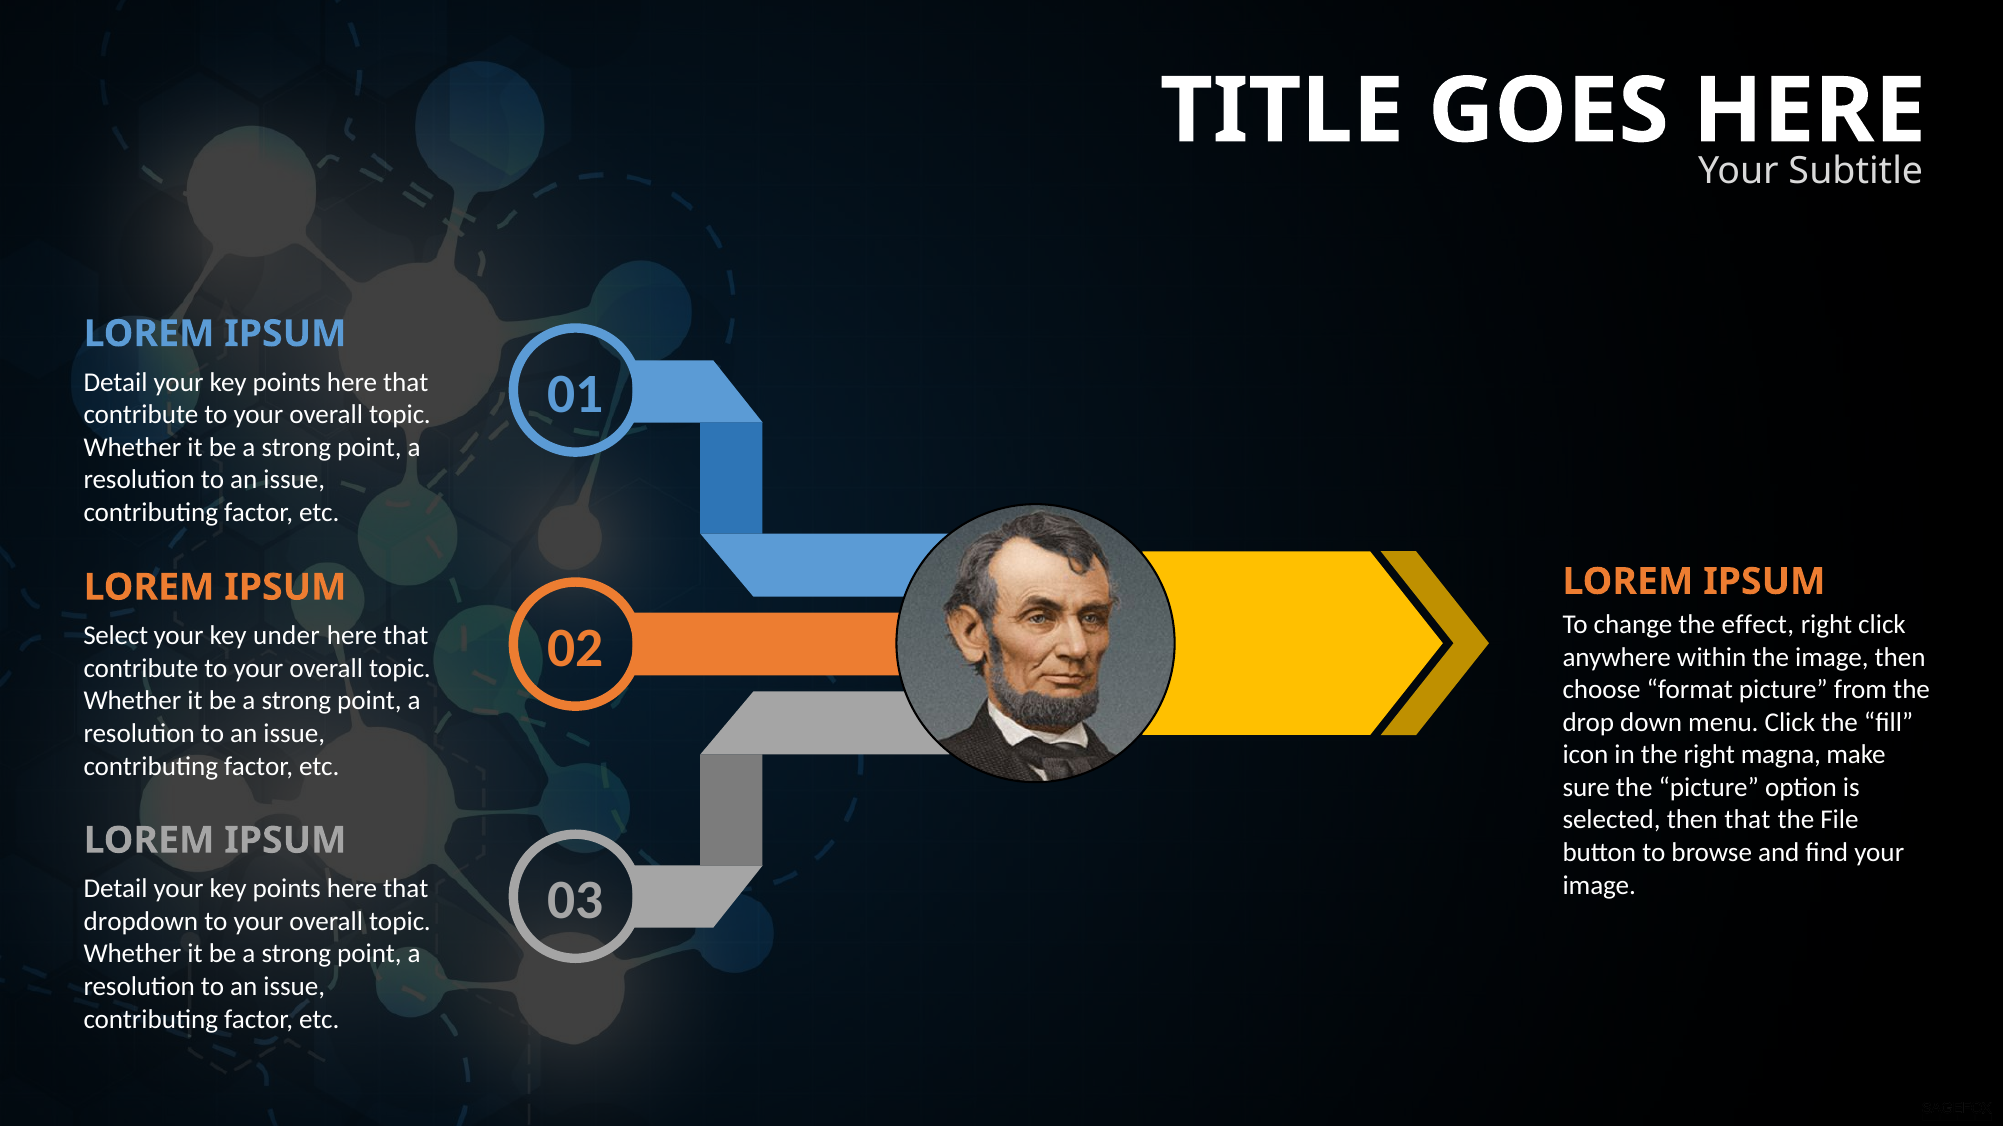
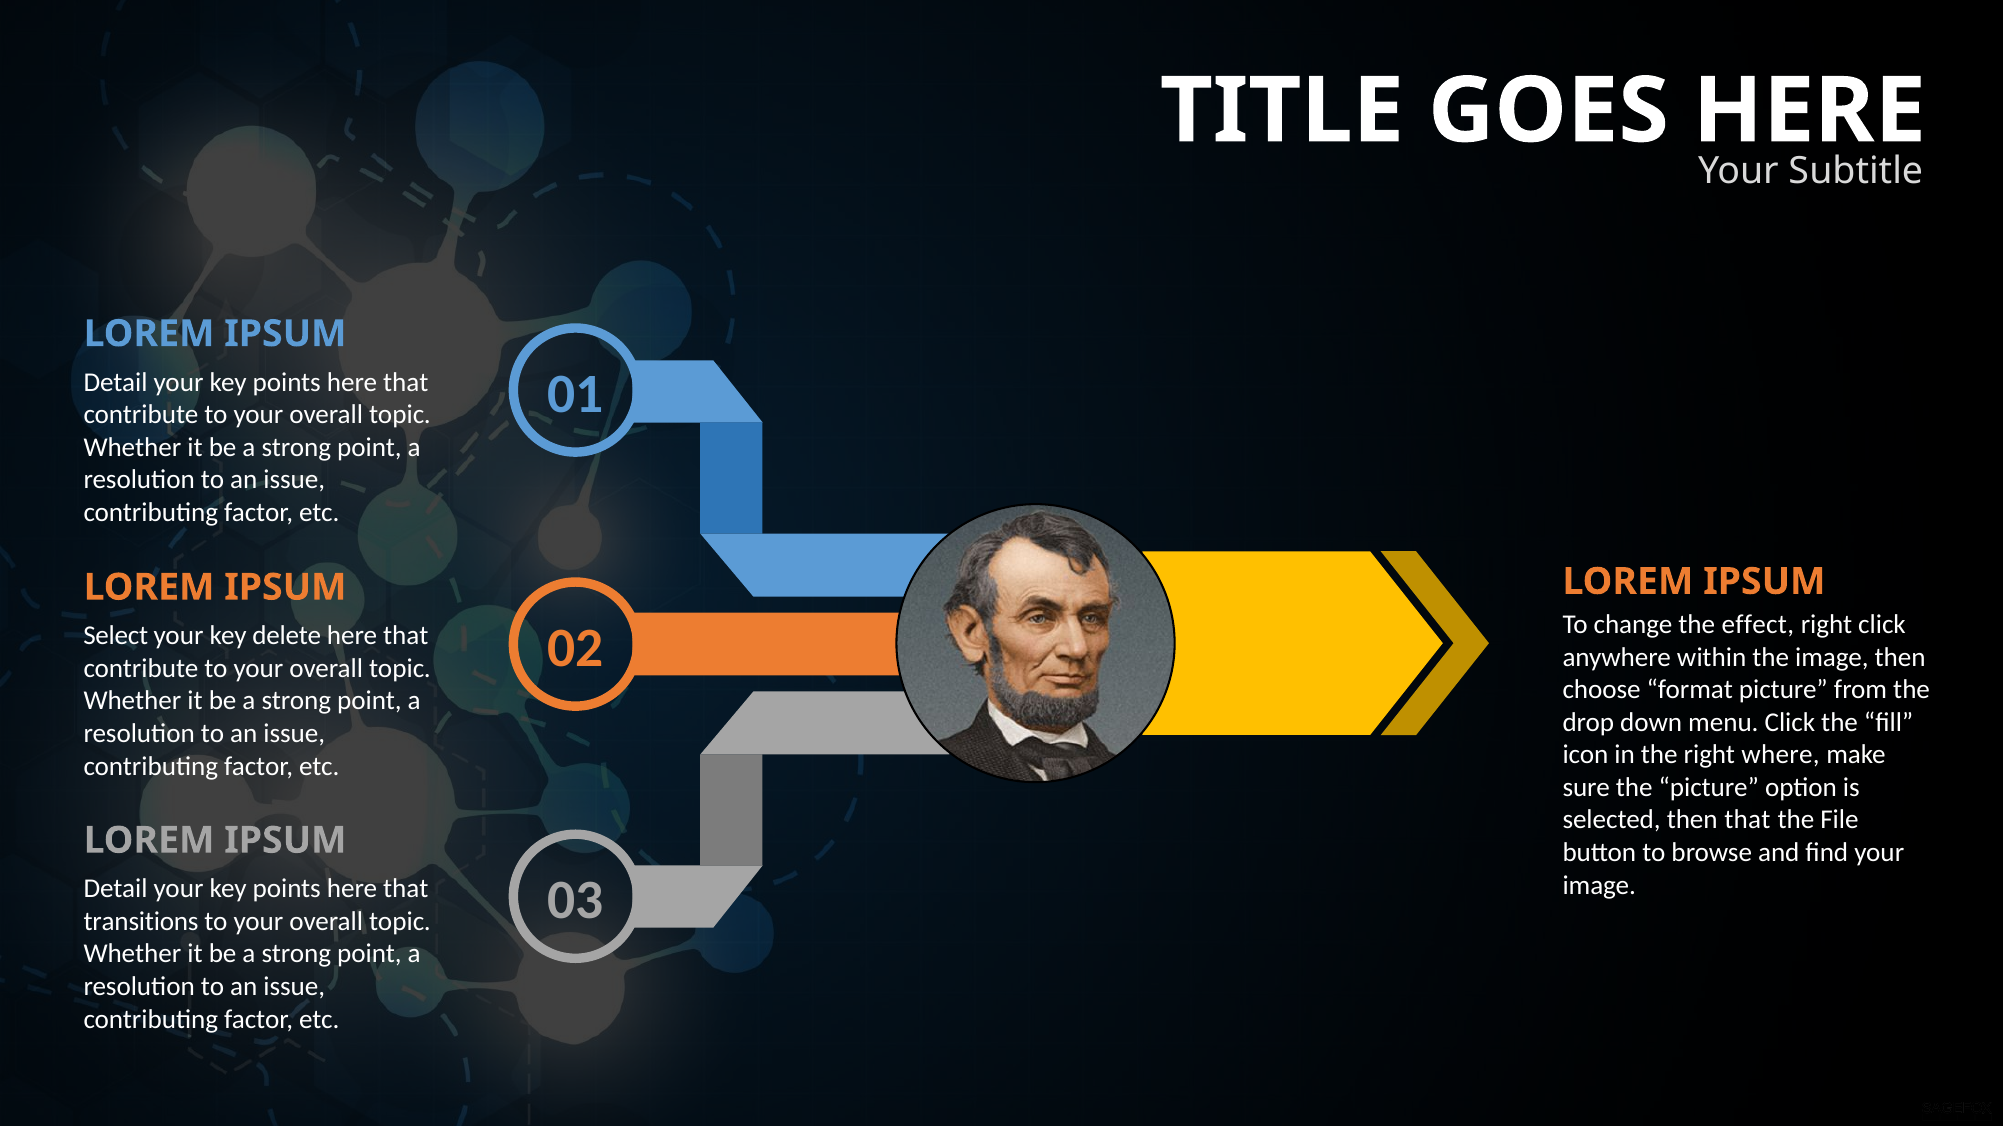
under: under -> delete (287, 636)
magna: magna -> where (1781, 755)
dropdown: dropdown -> transitions (141, 922)
